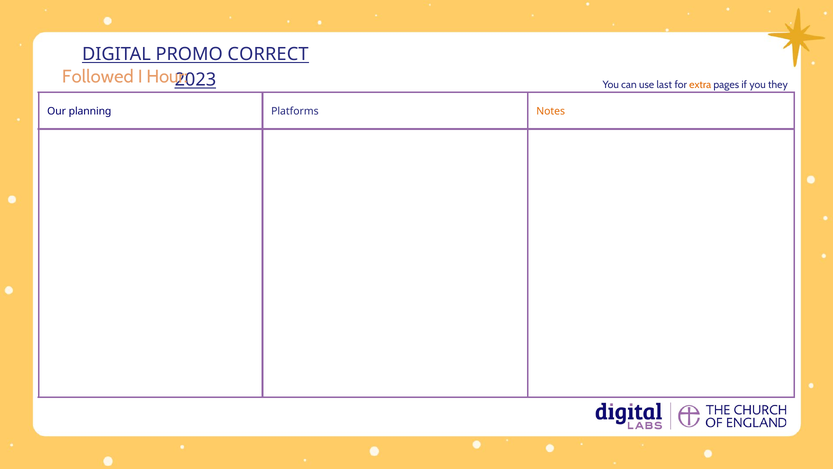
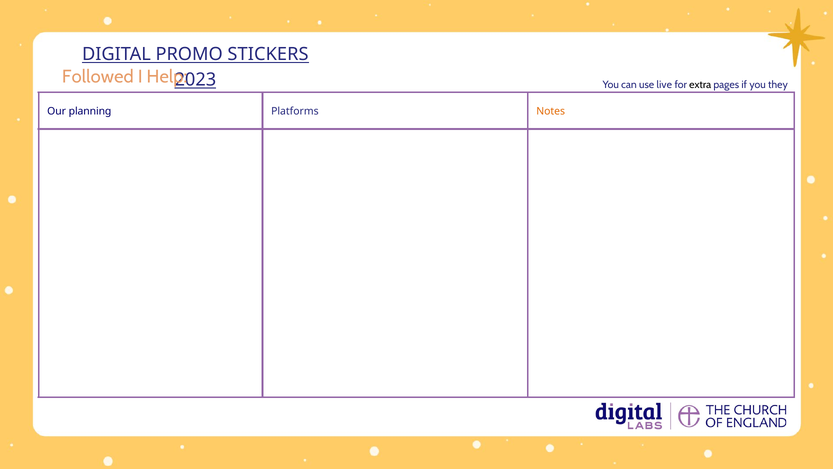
CORRECT: CORRECT -> STICKERS (268, 54)
Hour: Hour -> Help (167, 77)
last: last -> live (664, 85)
extra colour: orange -> black (700, 85)
